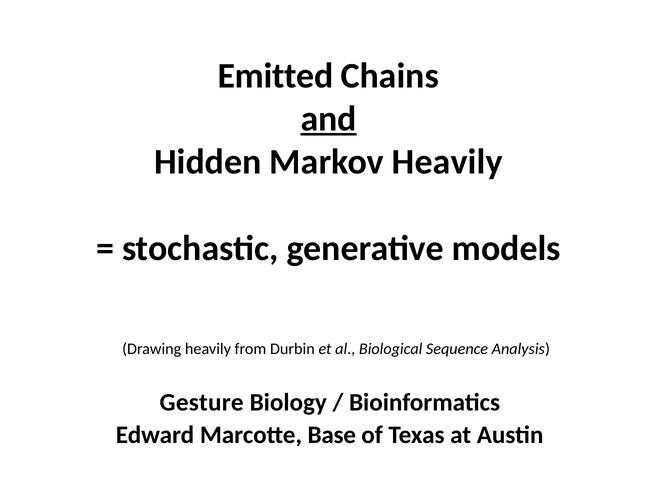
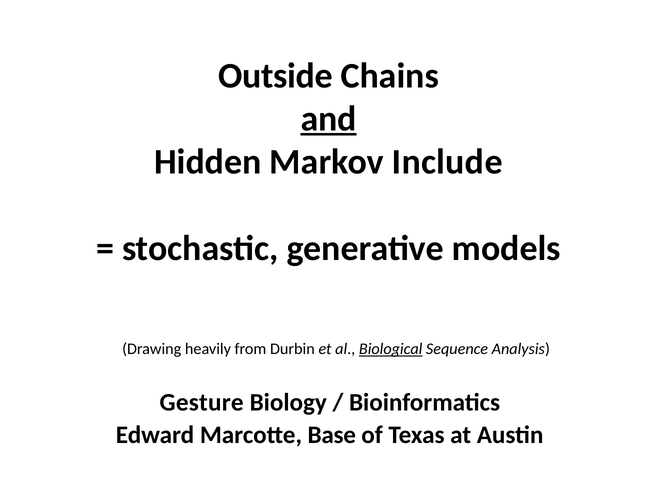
Emitted: Emitted -> Outside (276, 76)
Markov Heavily: Heavily -> Include (447, 162)
Biological underline: none -> present (391, 349)
